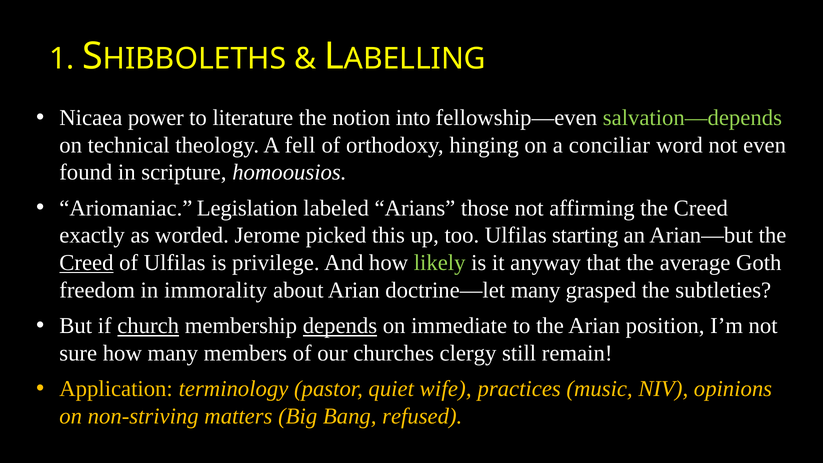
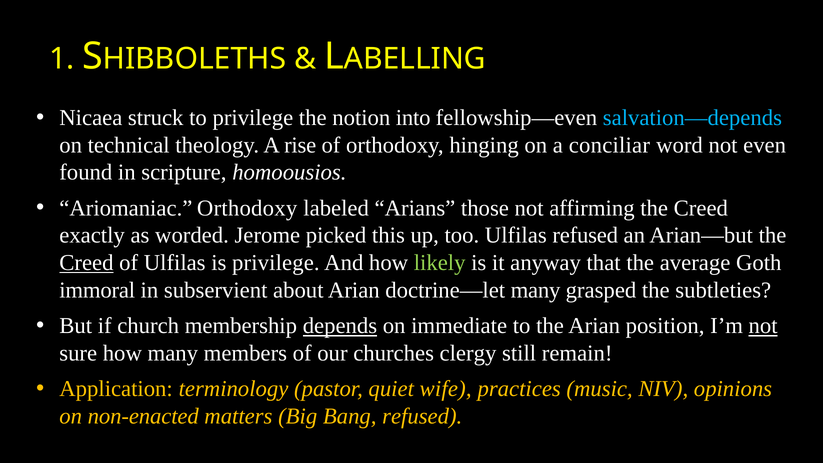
power: power -> struck (156, 118)
to literature: literature -> privilege (253, 118)
salvation—depends colour: light green -> light blue (692, 118)
fell: fell -> rise (300, 145)
Ariomaniac Legislation: Legislation -> Orthodoxy (247, 208)
Ulfilas starting: starting -> refused (585, 235)
freedom: freedom -> immoral (97, 290)
immorality: immorality -> subservient (216, 290)
church underline: present -> none (148, 326)
not underline: none -> present (763, 326)
non-striving: non-striving -> non-enacted (143, 416)
